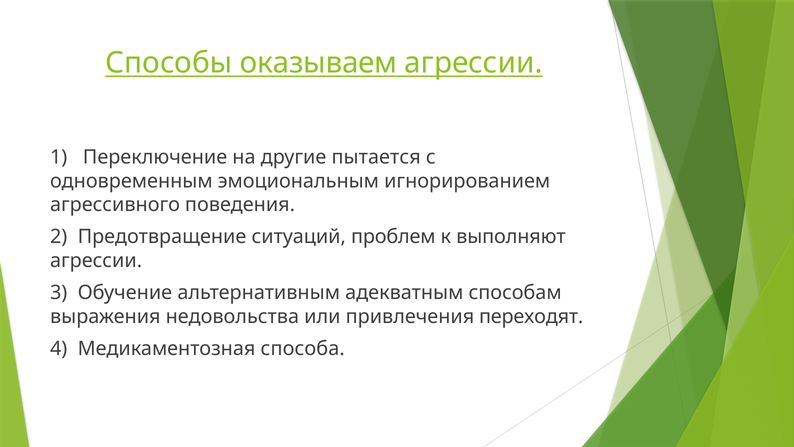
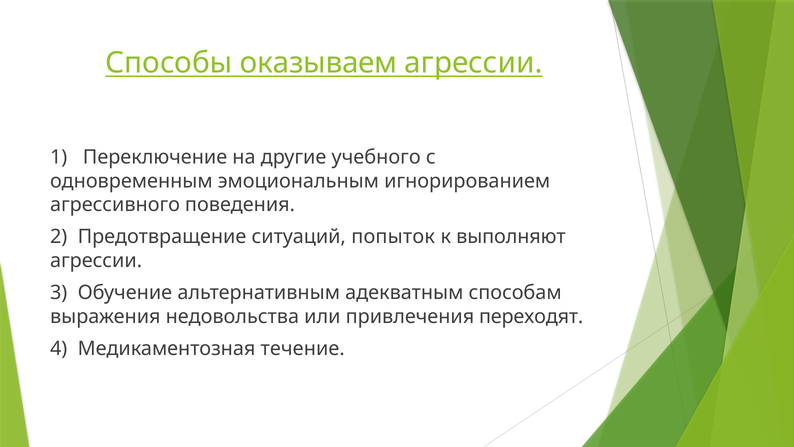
пытается: пытается -> учебного (376, 157)
проблем: проблем -> попыток (393, 237)
способа: способа -> течение (303, 349)
